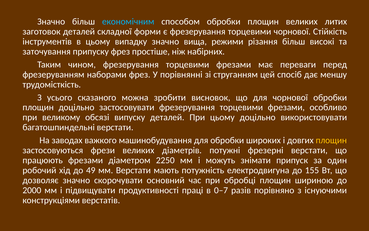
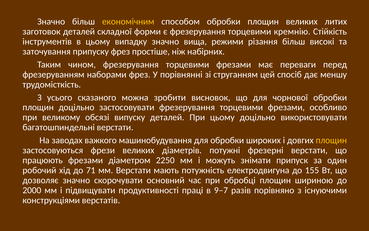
економічним colour: light blue -> yellow (128, 22)
торцевими чорнової: чорнової -> кремнію (292, 32)
49: 49 -> 71 (91, 170)
0–7: 0–7 -> 9–7 (221, 190)
